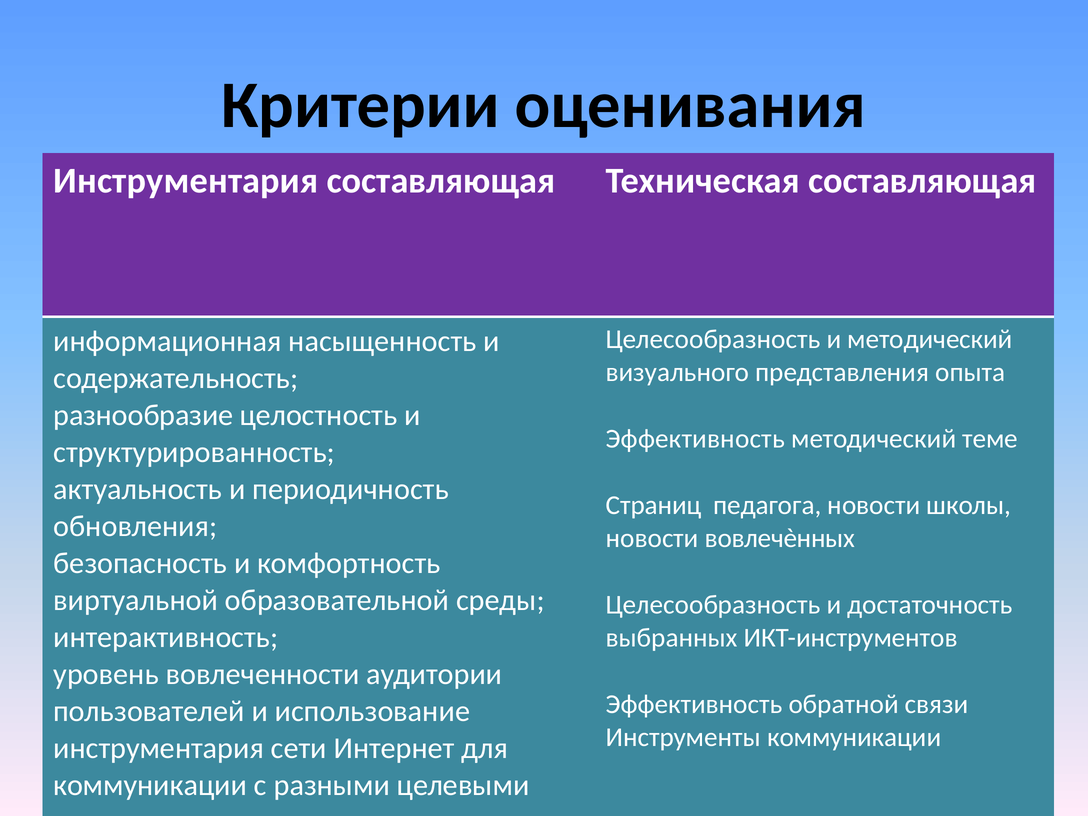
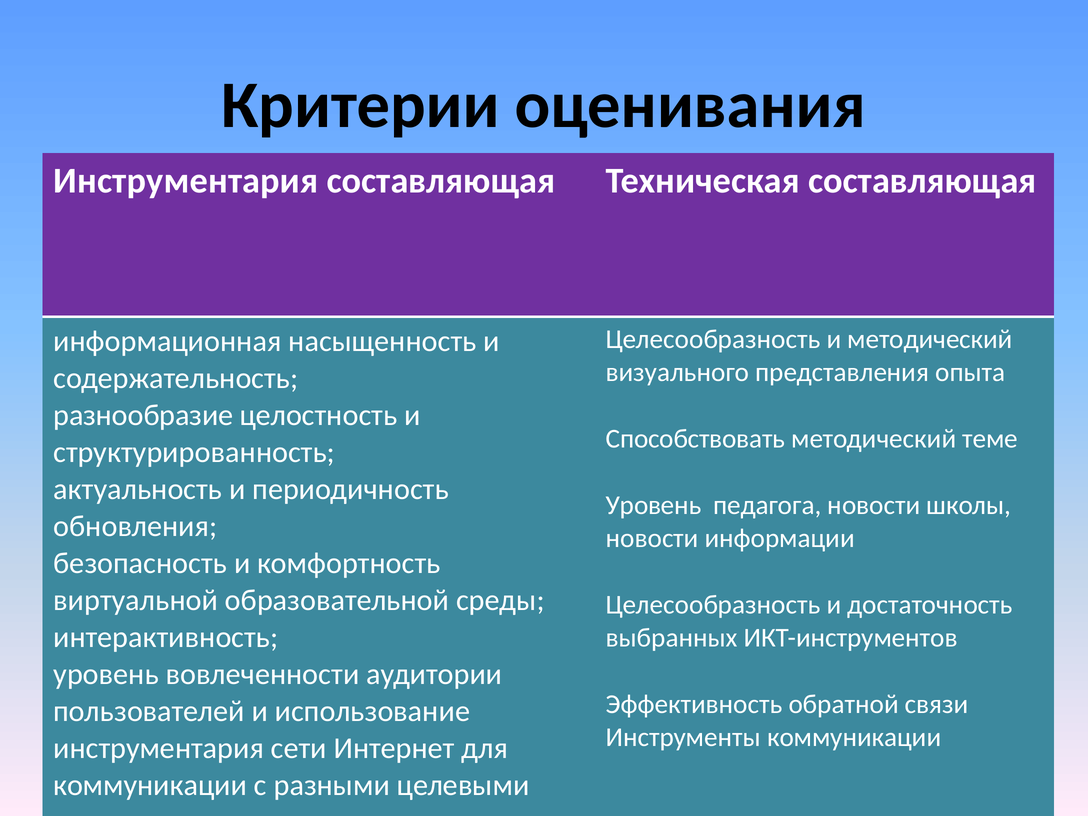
Эффективность: Эффективность -> Способствовать (696, 439)
Страниц: Страниц -> Уровень (654, 505)
вовлечѐнных: вовлечѐнных -> информации (780, 538)
